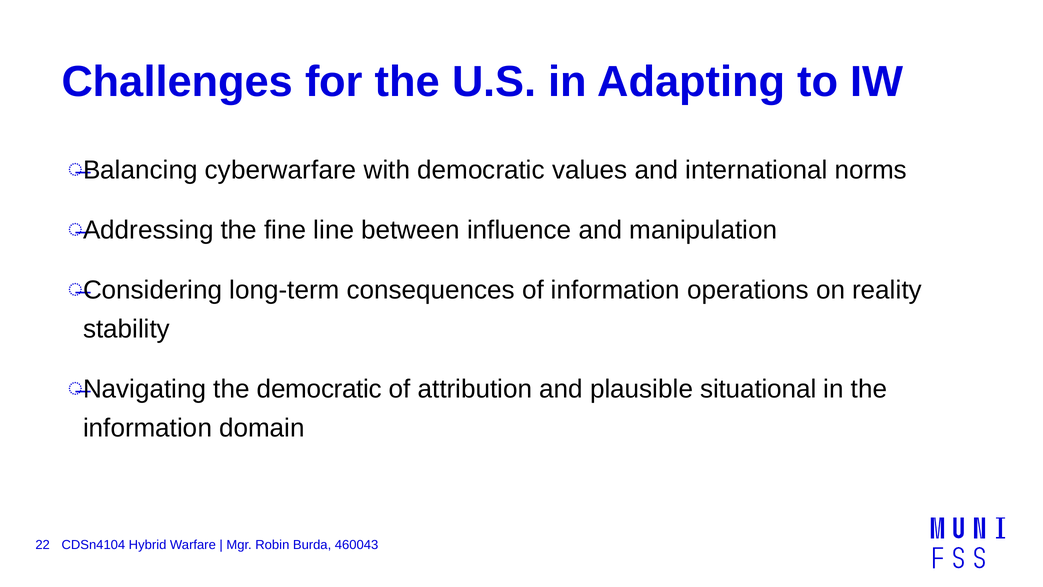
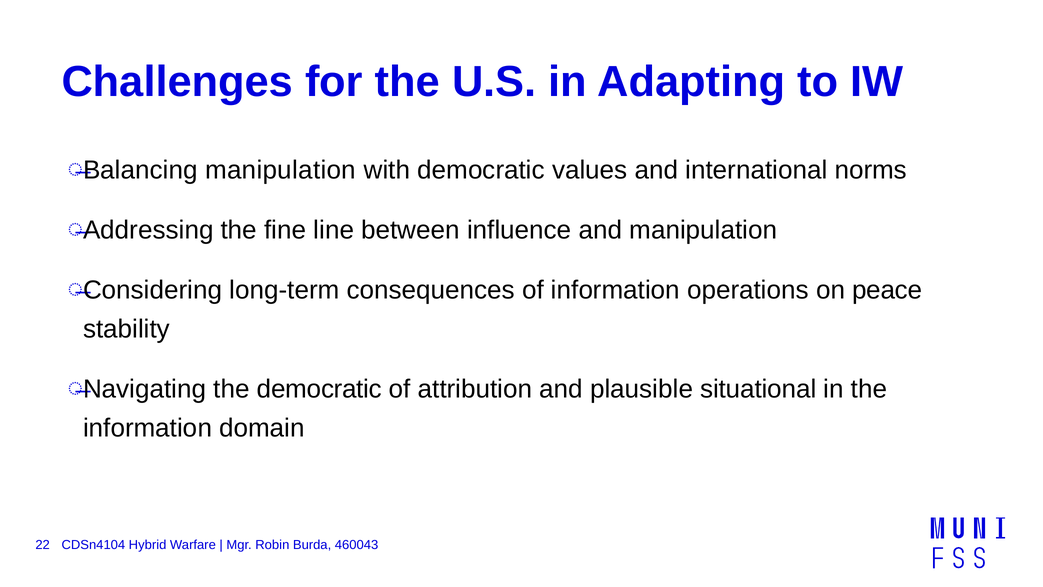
Balancing cyberwarfare: cyberwarfare -> manipulation (280, 170)
reality: reality -> peace (887, 290)
